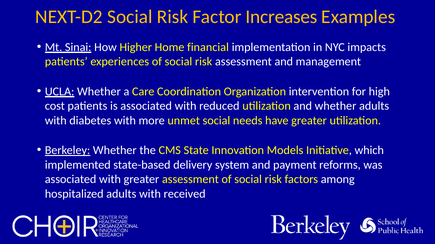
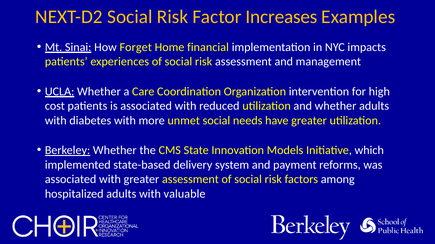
Higher: Higher -> Forget (136, 47)
received: received -> valuable (185, 194)
